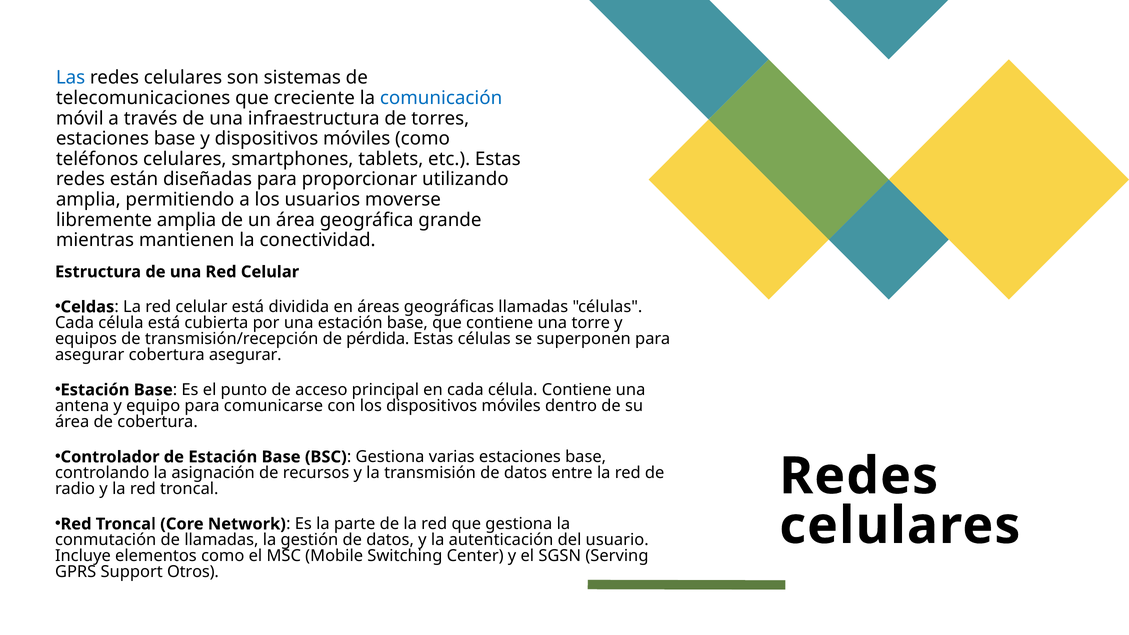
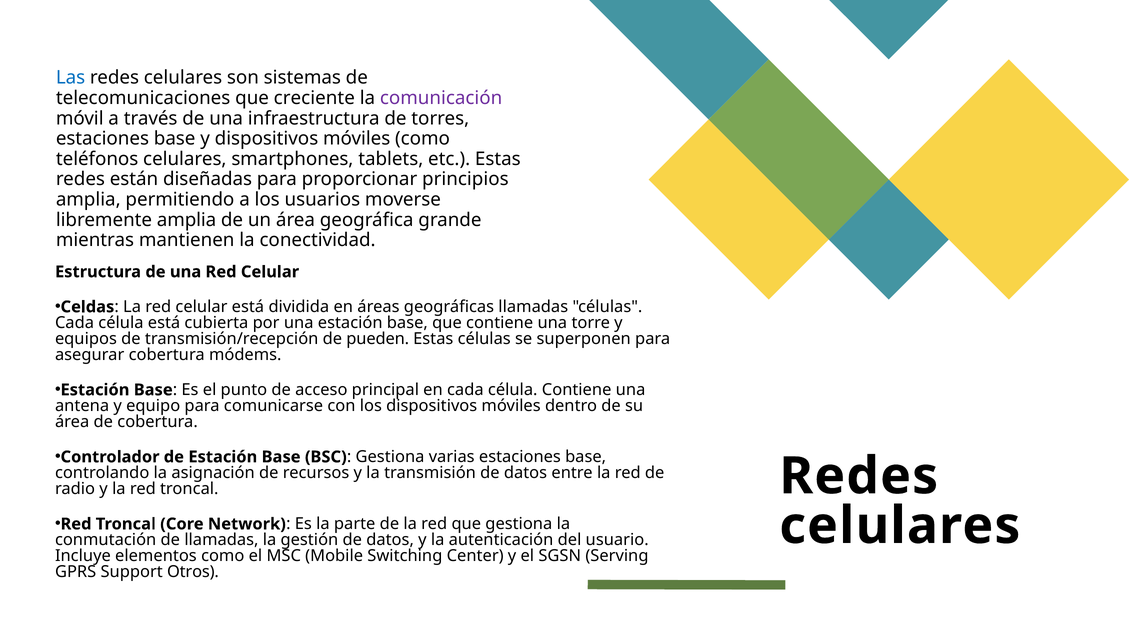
comunicación colour: blue -> purple (441, 98)
utilizando: utilizando -> principios (465, 179)
pérdida: pérdida -> pueden (378, 339)
cobertura asegurar: asegurar -> módems (245, 355)
